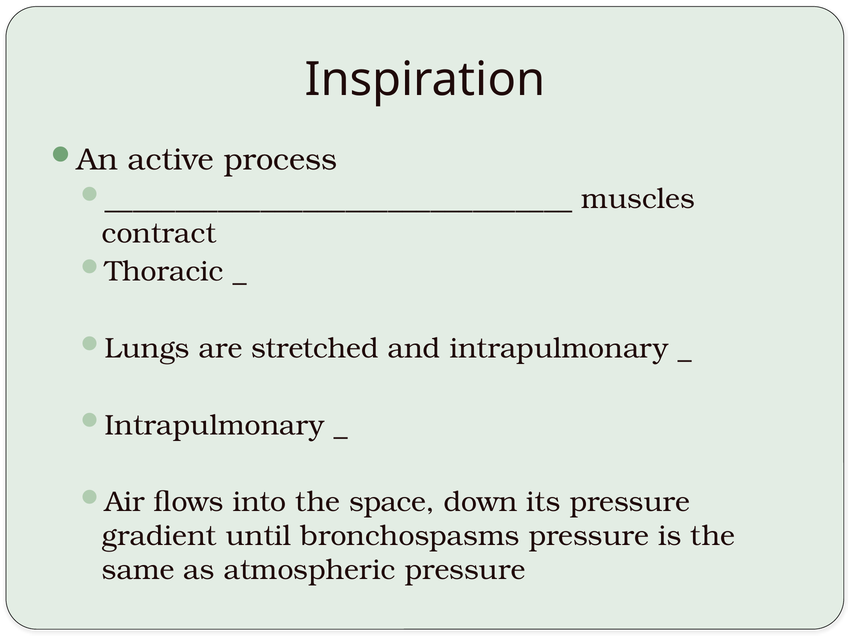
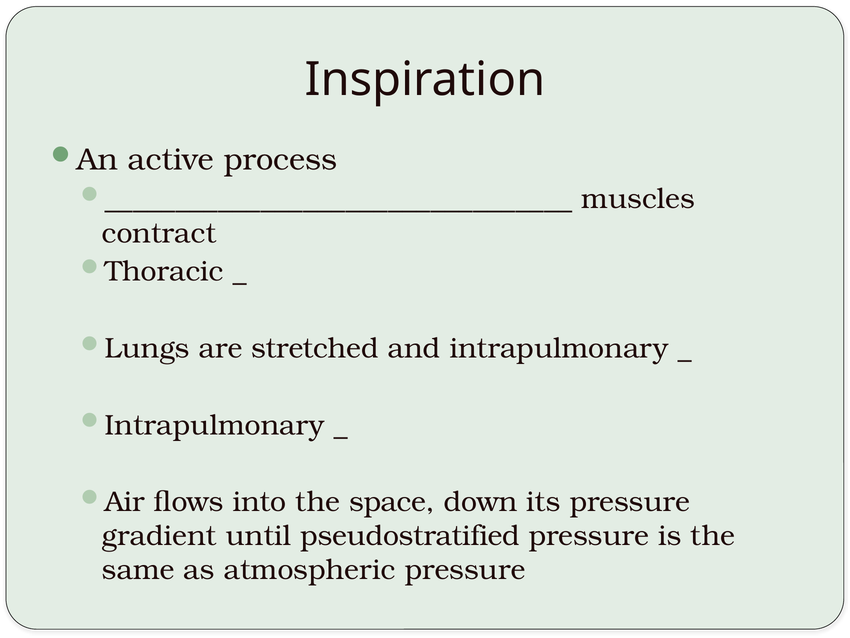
bronchospasms: bronchospasms -> pseudostratified (410, 536)
